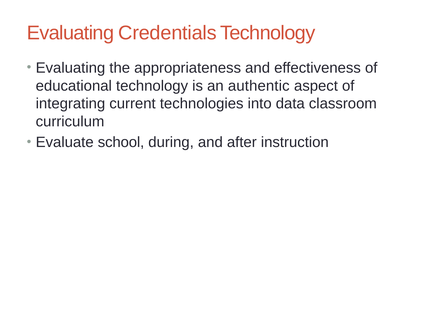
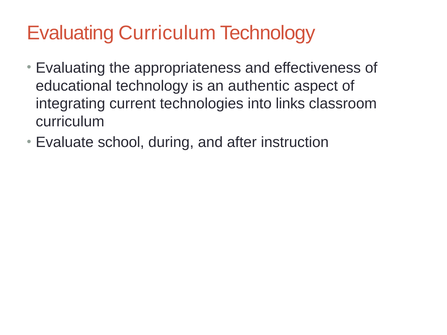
Evaluating Credentials: Credentials -> Curriculum (167, 33)
data: data -> links (290, 104)
